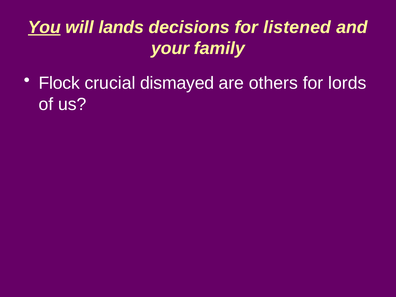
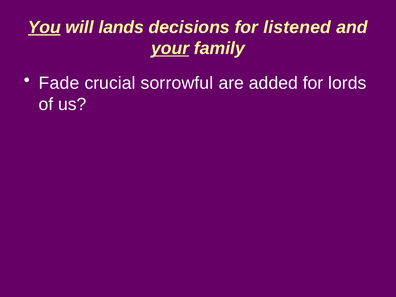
your underline: none -> present (170, 48)
Flock: Flock -> Fade (59, 83)
dismayed: dismayed -> sorrowful (177, 83)
others: others -> added (273, 83)
